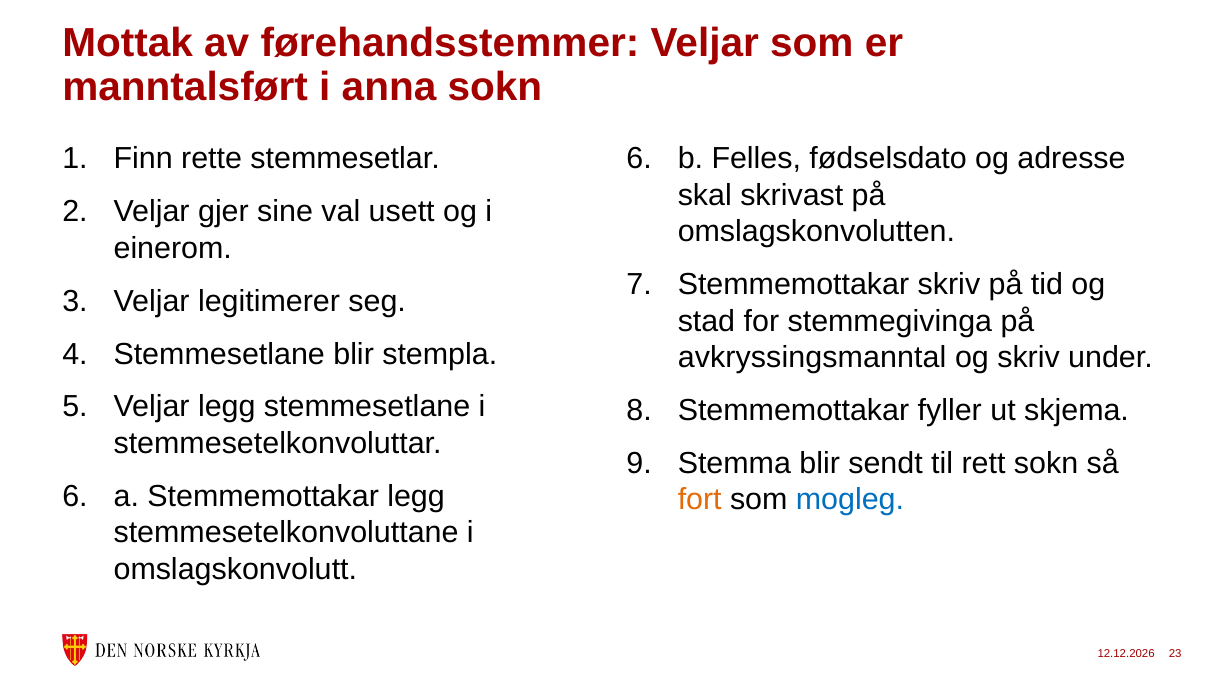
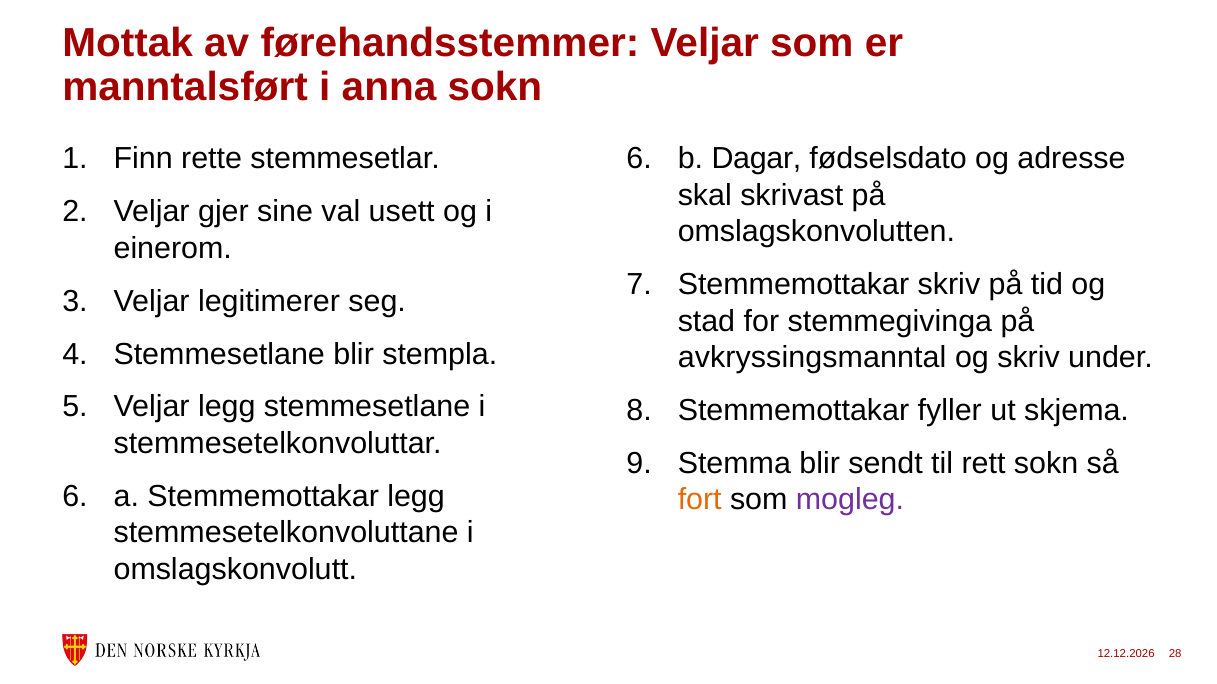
Felles: Felles -> Dagar (756, 159)
mogleg colour: blue -> purple (850, 500)
23: 23 -> 28 (1175, 654)
